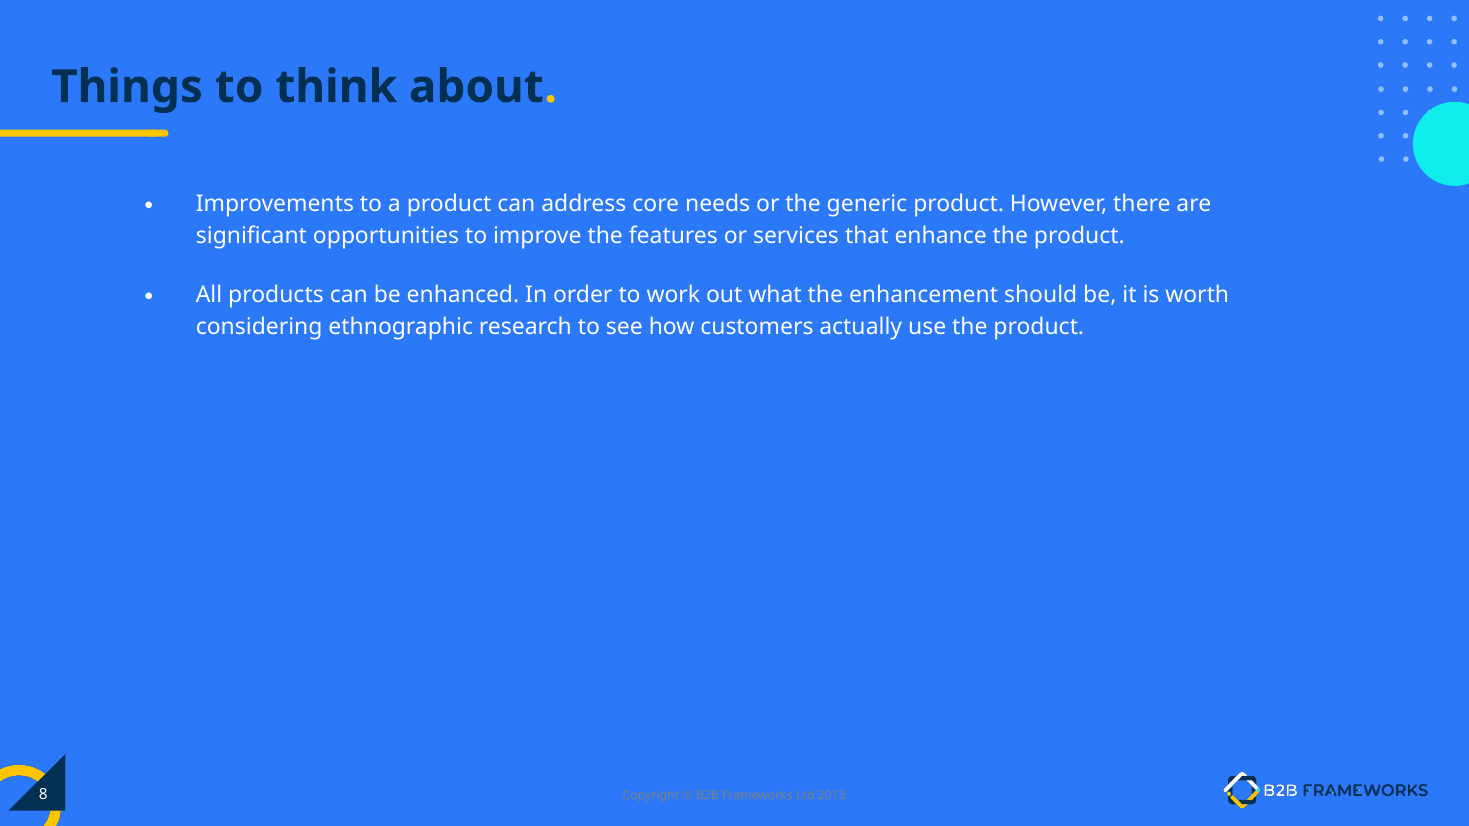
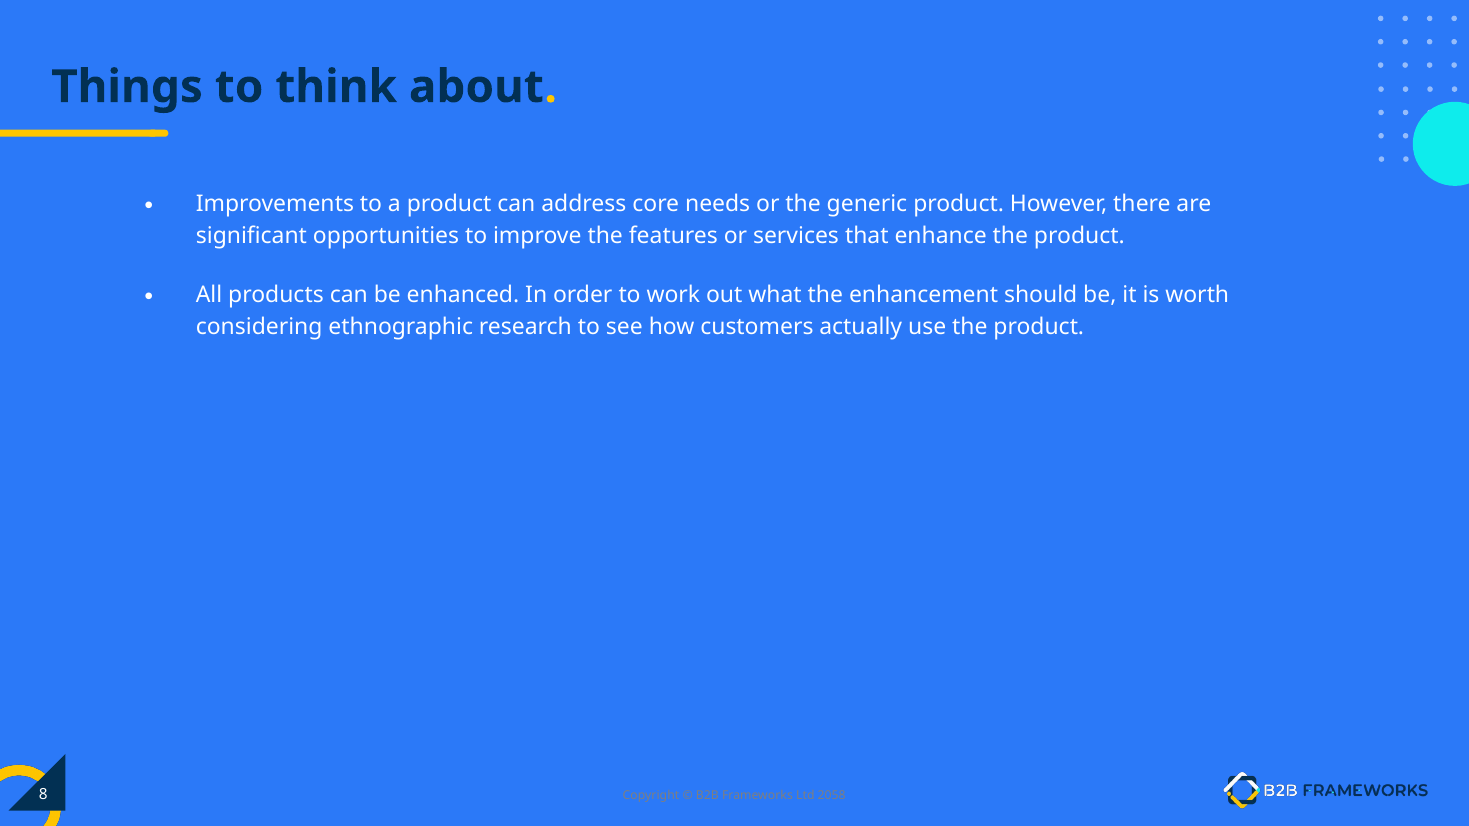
2013: 2013 -> 2058 (832, 796)
